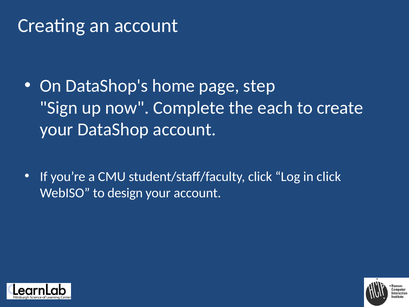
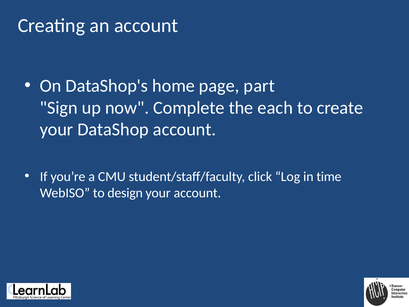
step: step -> part (259, 86)
in click: click -> time (329, 176)
